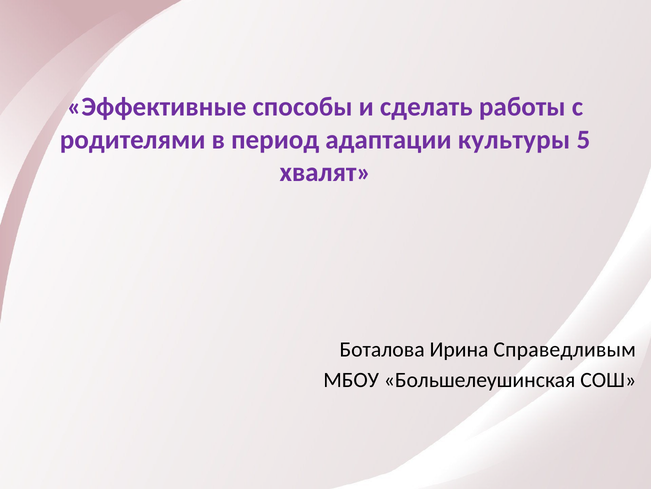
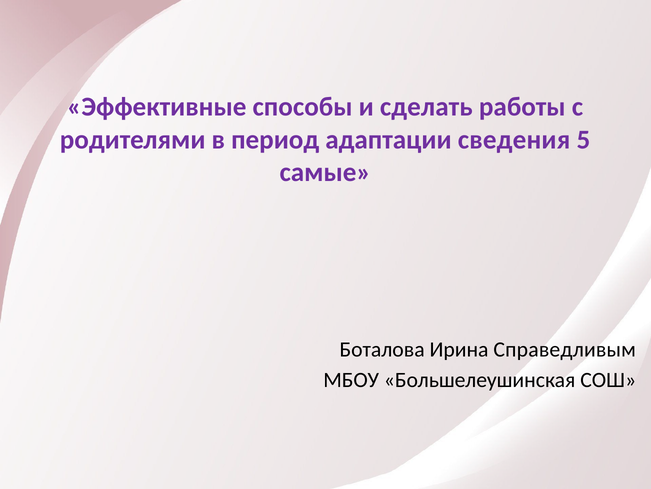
культуры: культуры -> сведения (514, 139)
хвалят: хвалят -> самые (325, 172)
